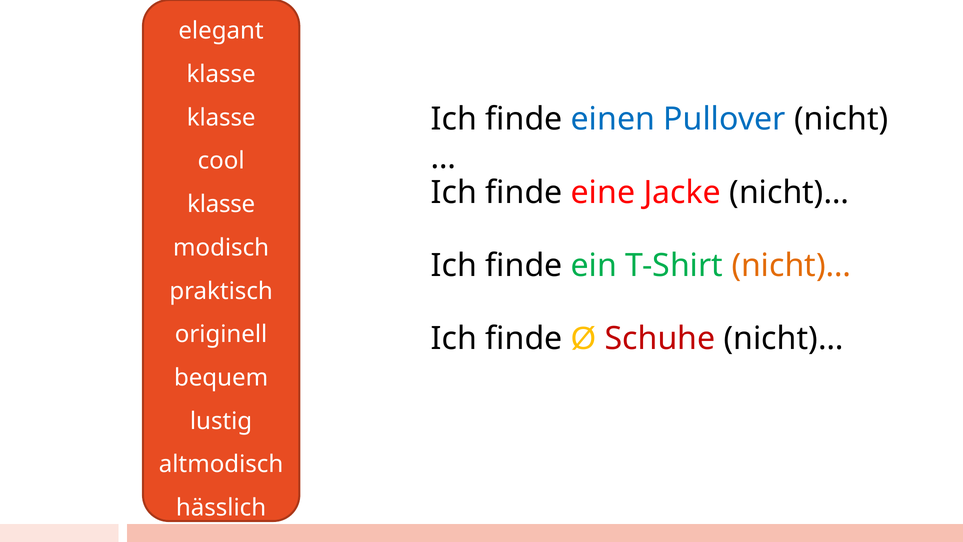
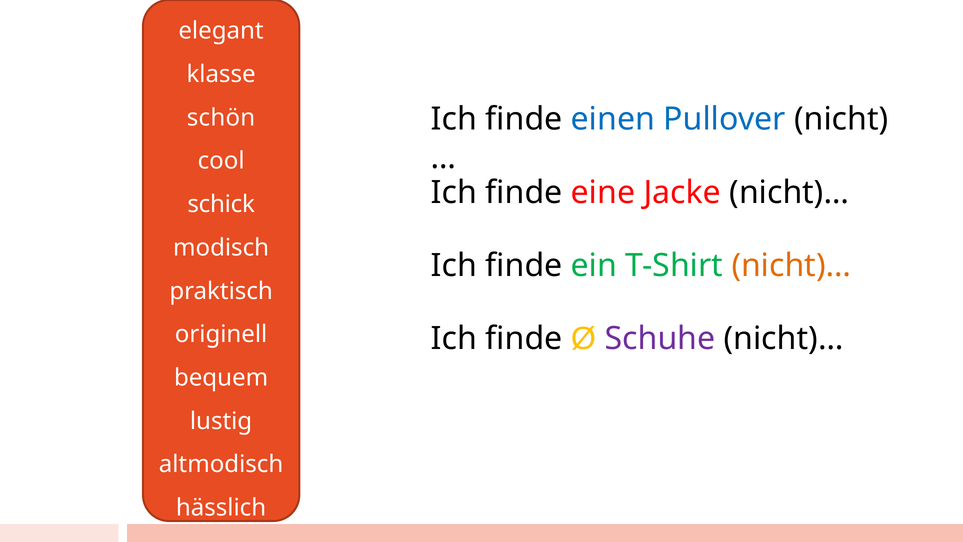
klasse: klasse -> schön (221, 118)
klasse: klasse -> schick (221, 204)
Schuhe colour: red -> purple (660, 339)
